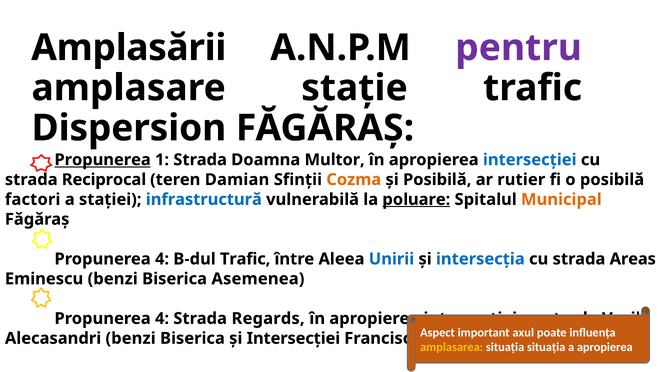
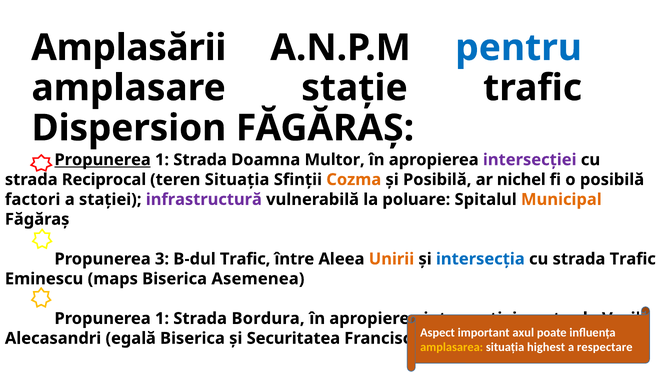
pentru colour: purple -> blue (519, 48)
intersecției colour: blue -> purple (530, 160)
teren Damian: Damian -> Situația (237, 180)
rutier: rutier -> nichel (521, 180)
infrastructură colour: blue -> purple (204, 199)
poluare underline: present -> none (416, 199)
4: 4 -> 3 (162, 259)
Unirii colour: blue -> orange (391, 259)
strada Areas: Areas -> Trafic (633, 259)
Eminescu benzi: benzi -> maps (113, 279)
4: 4 -> 1 (162, 318)
Regards: Regards -> Bordura (268, 318)
Alecasandri benzi: benzi -> egală (131, 338)
și Intersecției: Intersecției -> Securitatea (293, 338)
situația situația: situația -> highest (546, 347)
a apropierea: apropierea -> respectare (605, 347)
